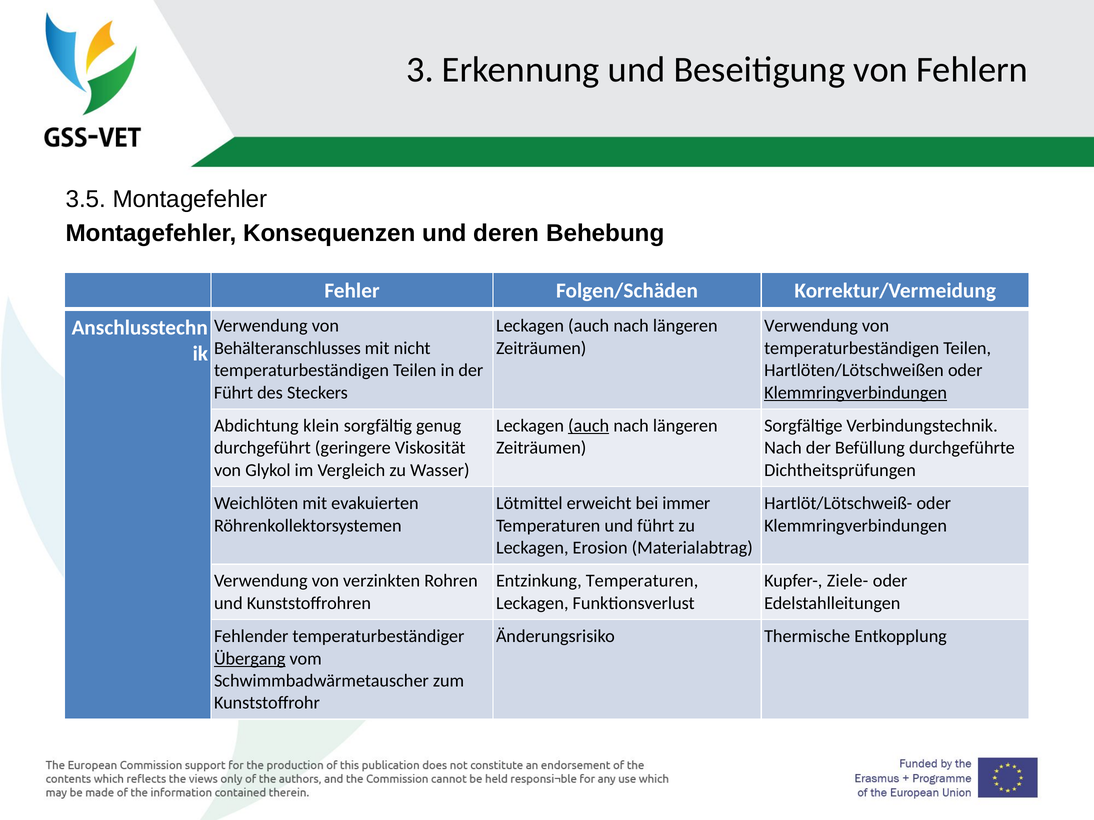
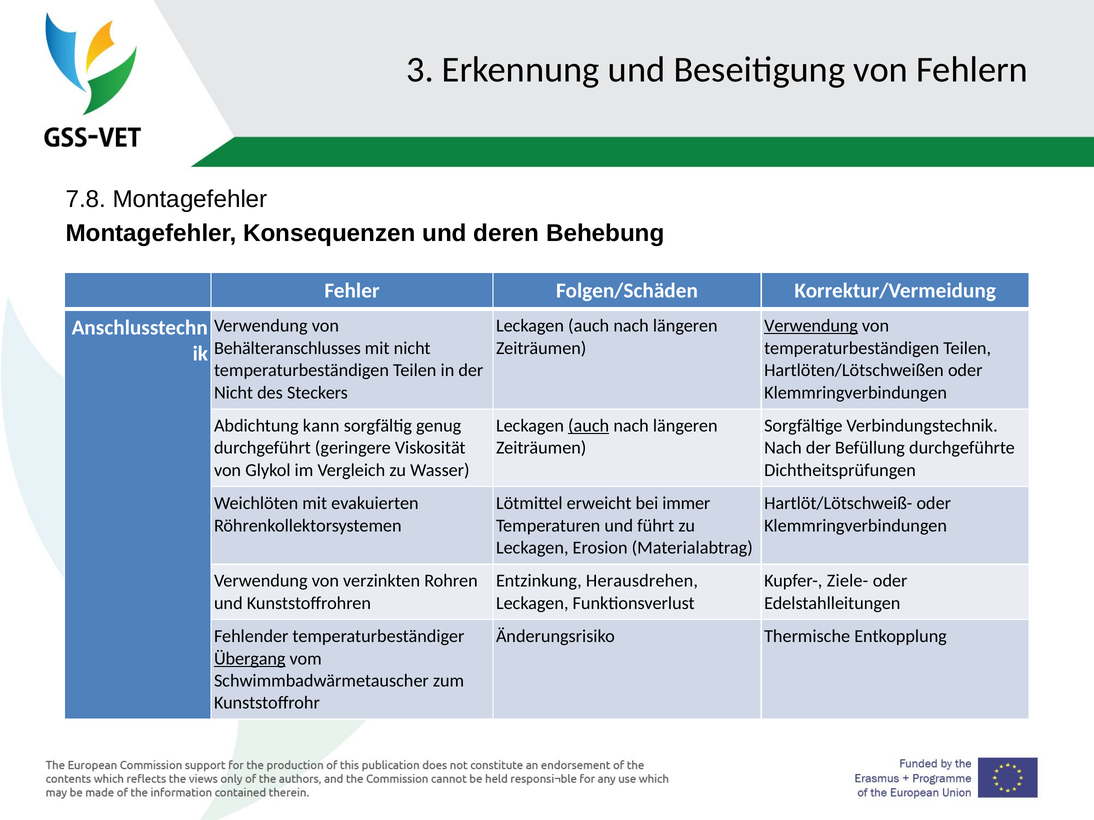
3.5: 3.5 -> 7.8 (86, 199)
Verwendung underline: none -> present (811, 326)
Führt: Führt -> Nicht (234, 393)
Klemmringverbindungen underline: present -> none (856, 393)
klein: klein -> kann (321, 426)
Entzinkung Temperaturen: Temperaturen -> Herausdrehen (642, 581)
